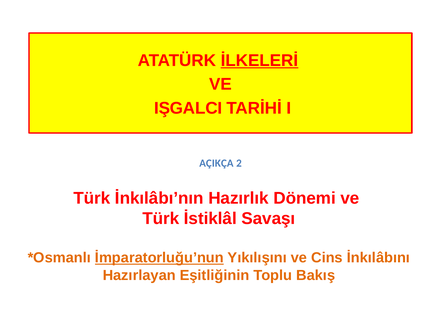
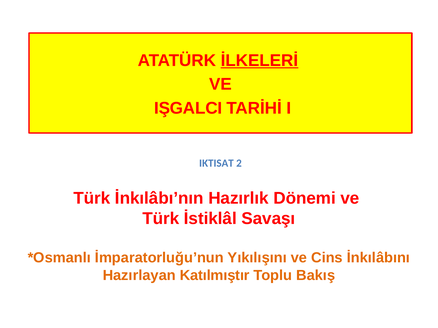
AÇIKÇA: AÇIKÇA -> IKTISAT (216, 163)
İmparatorluğu’nun underline: present -> none (159, 258)
Eşitliğinin: Eşitliğinin -> Katılmıştır (215, 276)
